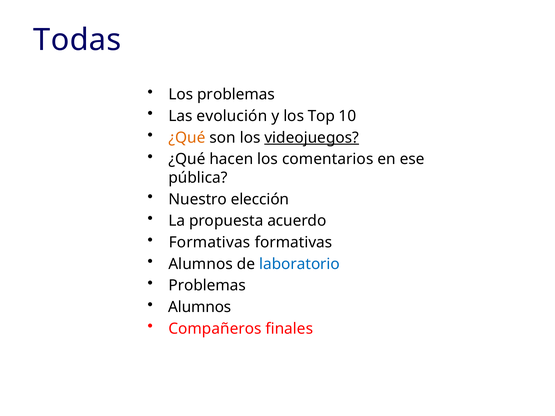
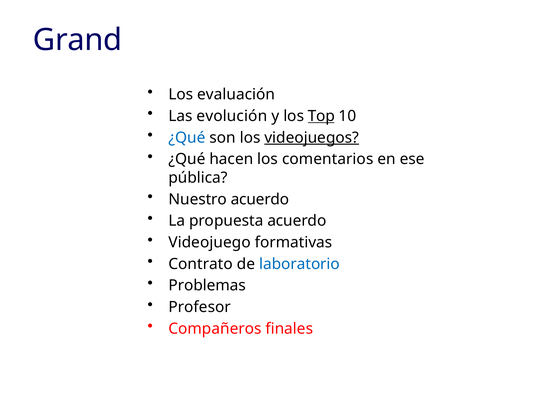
Todas: Todas -> Grand (78, 40)
Los problemas: problemas -> evaluación (236, 95)
Top underline: none -> present (321, 116)
¿Qué colour: orange -> blue (187, 138)
Nuestro elección: elección -> acuerdo (260, 199)
Formativas: Formativas -> Videojuego (210, 243)
Alumnos: Alumnos -> Contrato (201, 264)
Alumnos: Alumnos -> Profesor (200, 307)
